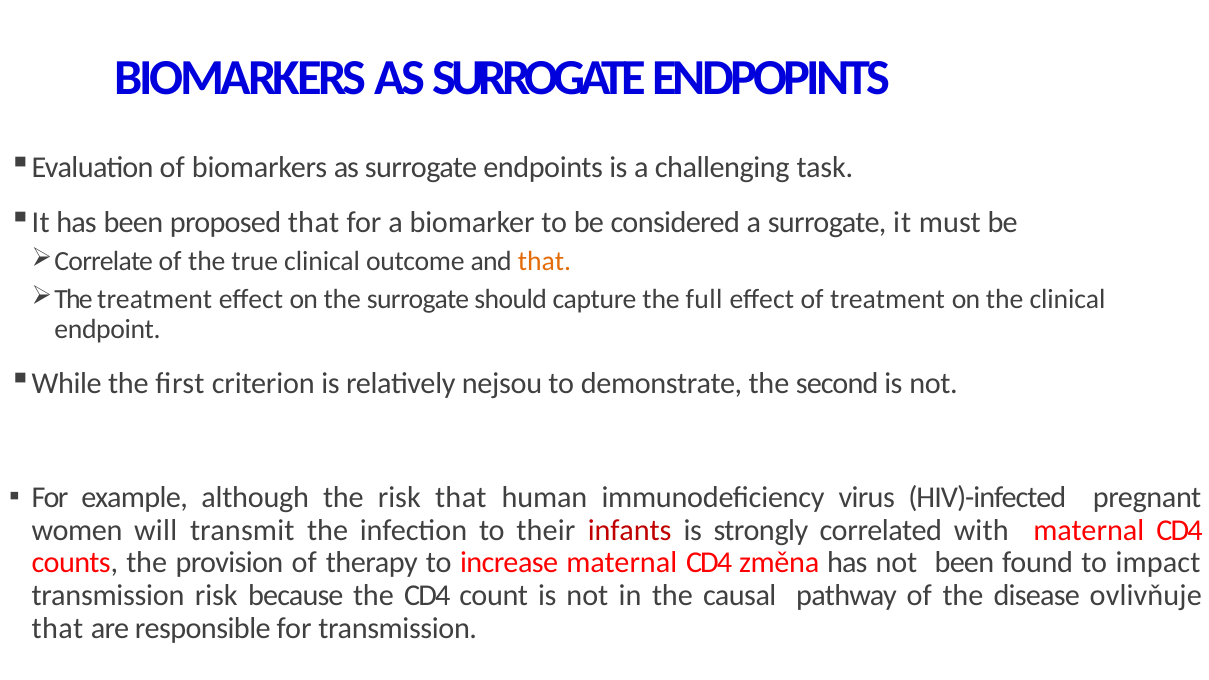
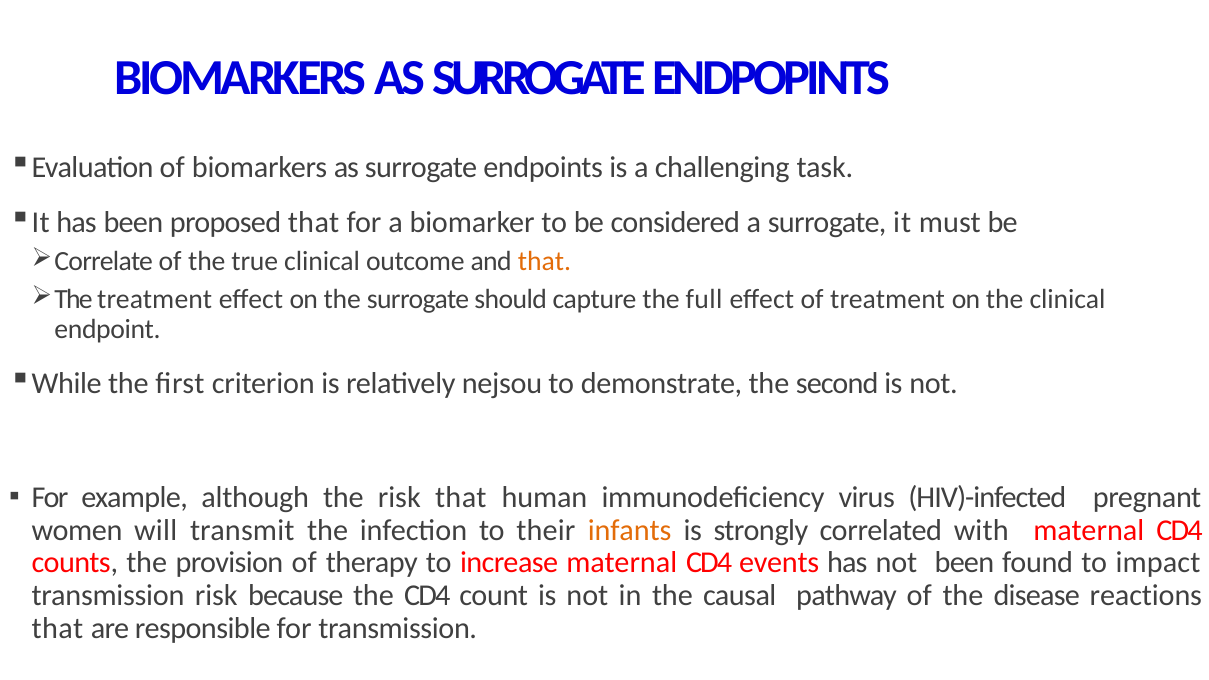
infants colour: red -> orange (630, 530)
změna: změna -> events (779, 563)
ovlivňuje: ovlivňuje -> reactions (1146, 596)
